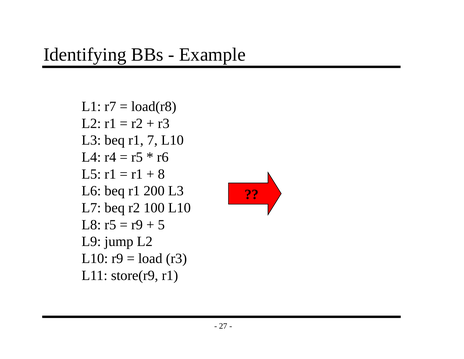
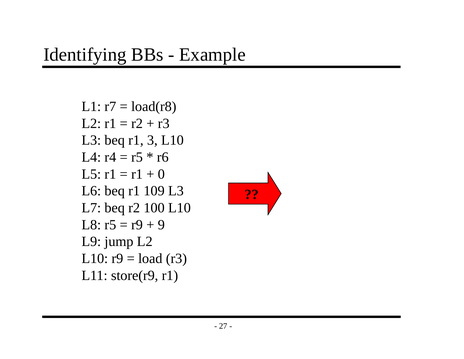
7: 7 -> 3 (152, 140)
8: 8 -> 0 (161, 174)
200: 200 -> 109 (154, 191)
5: 5 -> 9 (161, 225)
